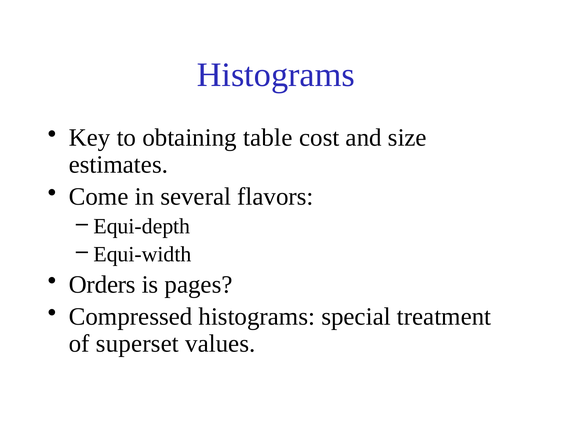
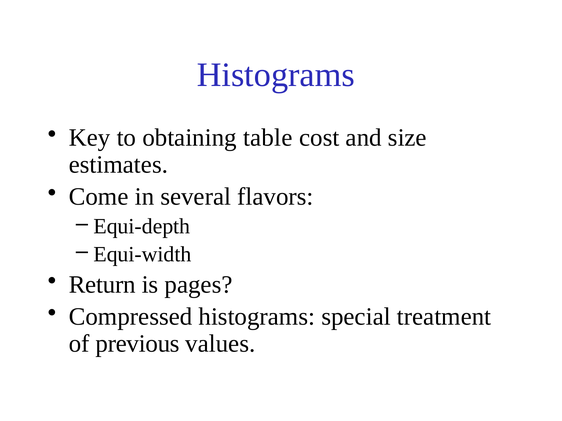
Orders: Orders -> Return (102, 285)
superset: superset -> previous (138, 344)
